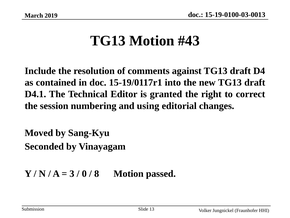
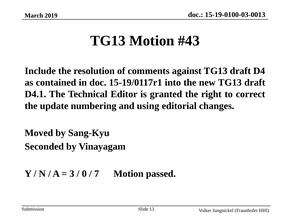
session: session -> update (54, 106)
8: 8 -> 7 (97, 173)
